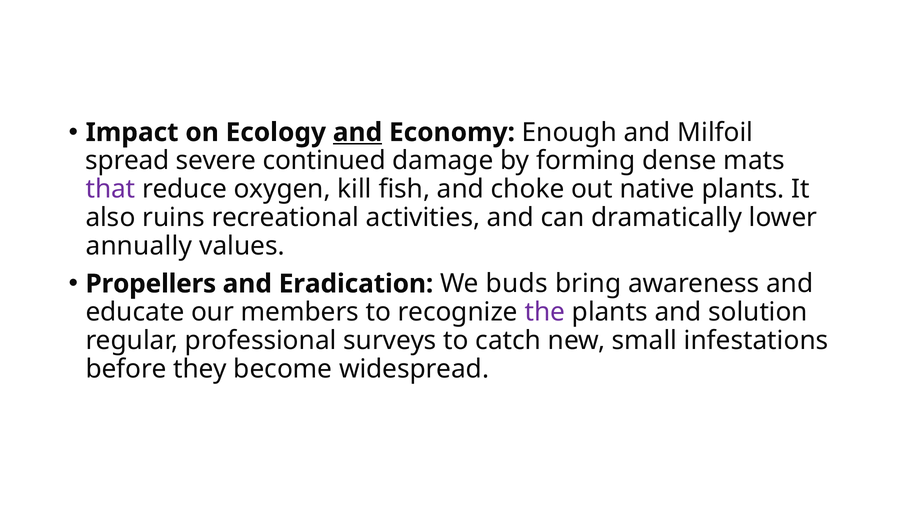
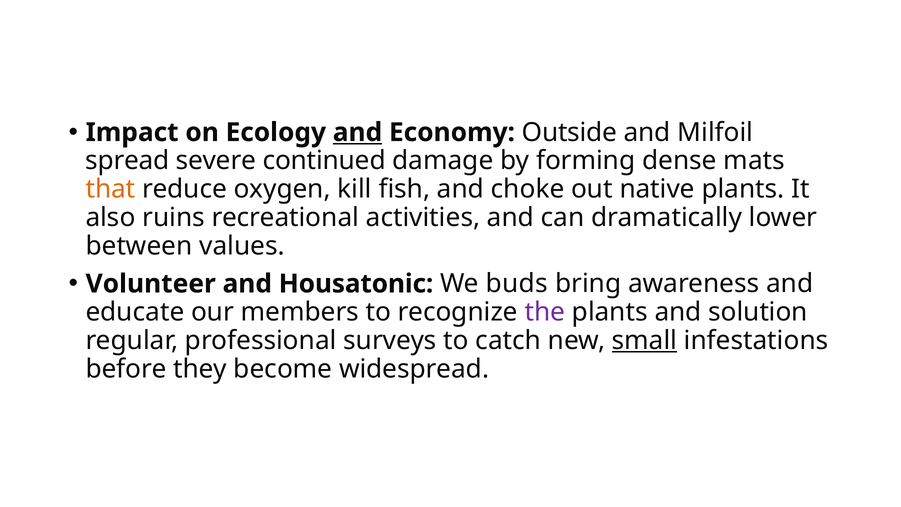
Enough: Enough -> Outside (569, 132)
that colour: purple -> orange (111, 189)
annually: annually -> between (139, 246)
Propellers: Propellers -> Volunteer (151, 284)
Eradication: Eradication -> Housatonic (356, 284)
small underline: none -> present (644, 340)
